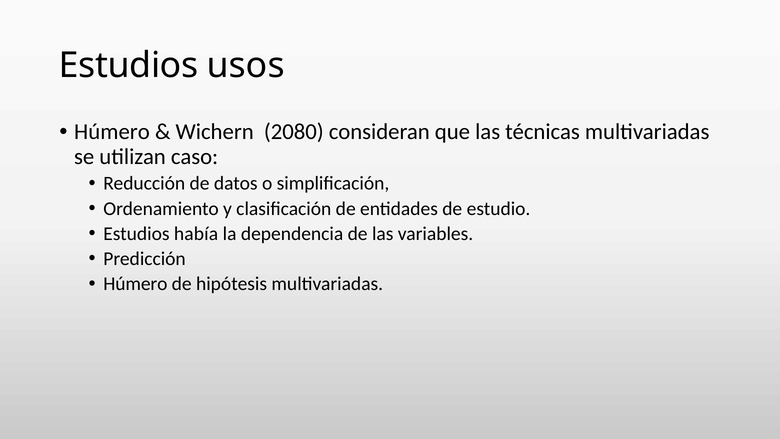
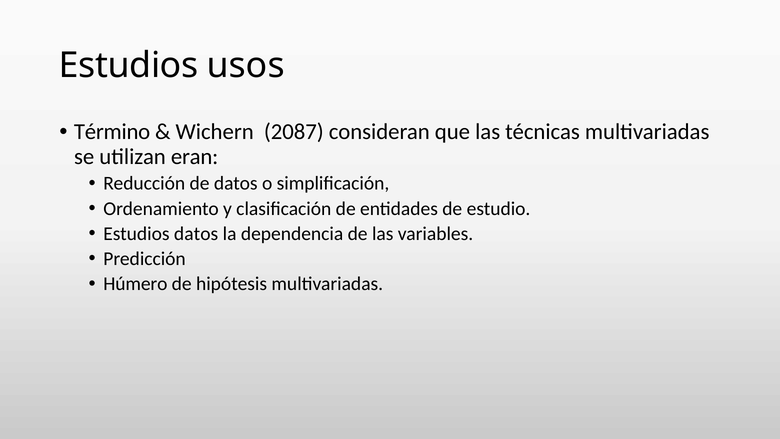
Húmero: Húmero -> Término (112, 132)
2080: 2080 -> 2087 (294, 132)
caso: caso -> eran (195, 156)
Estudios había: había -> datos (196, 234)
